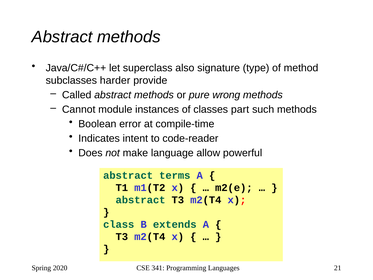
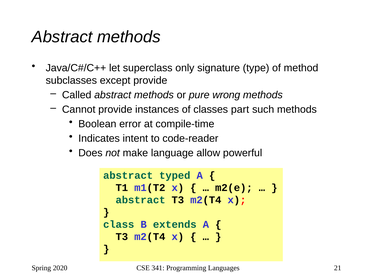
also: also -> only (185, 68)
harder: harder -> except (115, 80)
Cannot module: module -> provide (115, 109)
terms: terms -> typed (175, 175)
